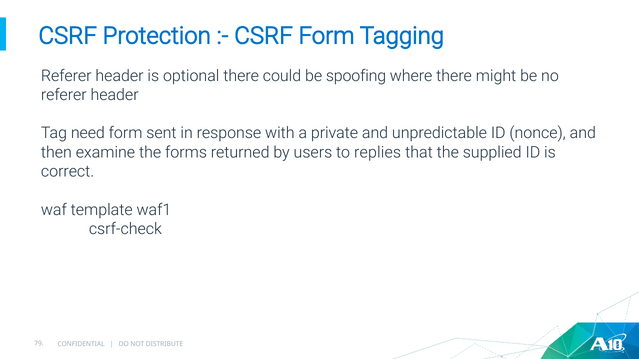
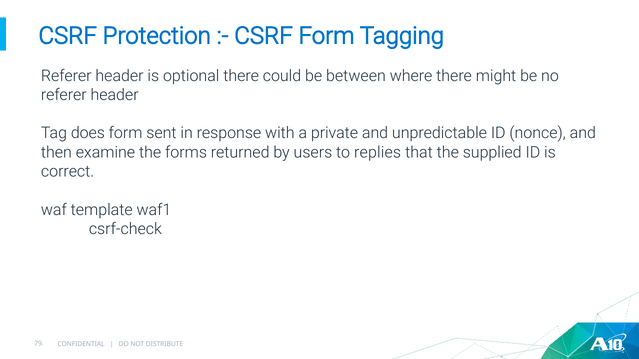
spoofing: spoofing -> between (356, 76)
need: need -> does (88, 133)
